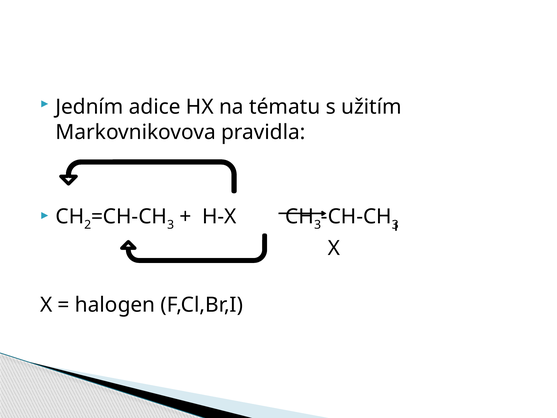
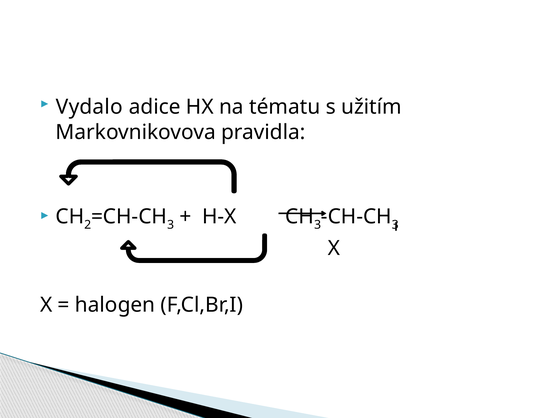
Jedním: Jedním -> Vydalo (89, 107)
